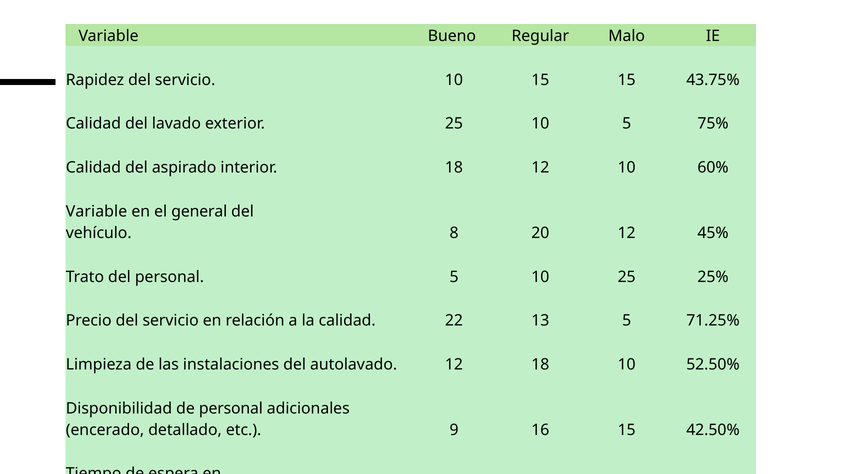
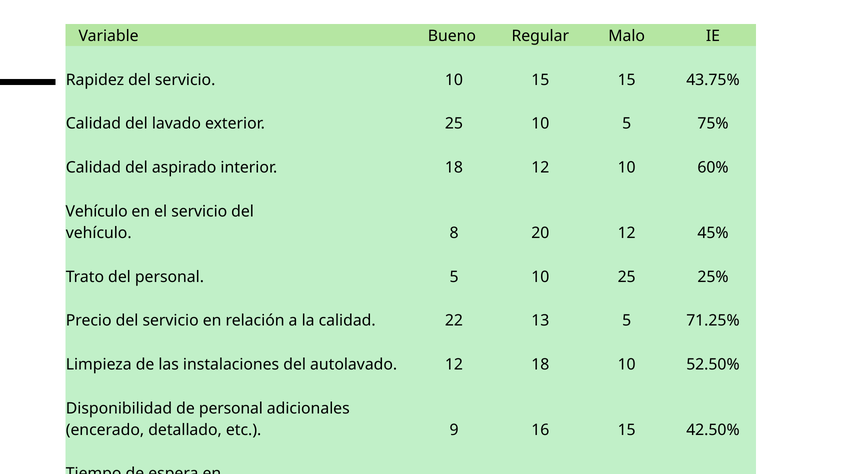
Variable: Variable -> Vehículo (97, 211)
el general: general -> servicio (199, 211)
